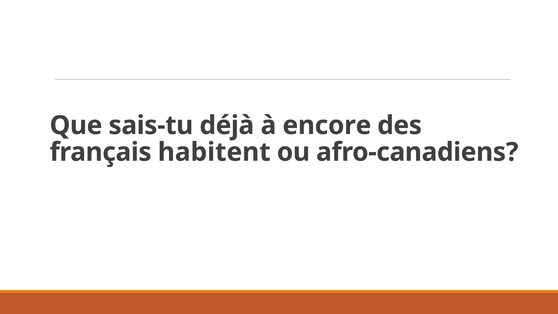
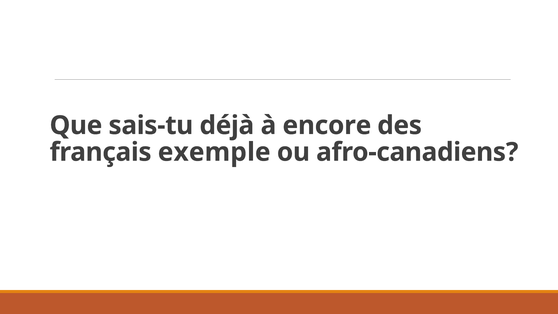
habitent: habitent -> exemple (214, 152)
